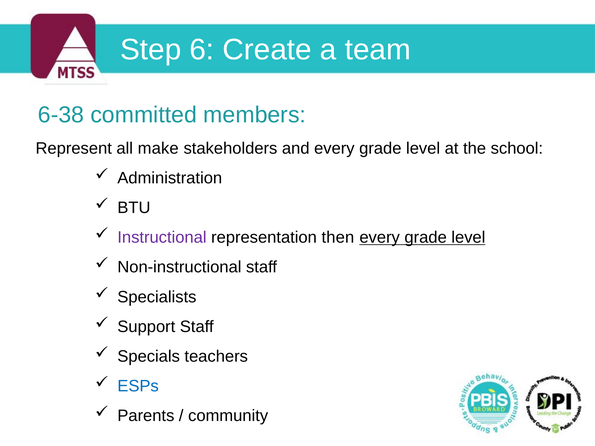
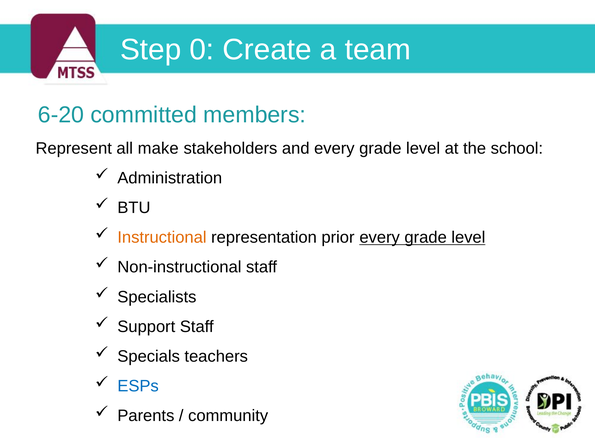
6: 6 -> 0 (202, 50)
6-38: 6-38 -> 6-20 (61, 115)
Instructional colour: purple -> orange (162, 238)
then: then -> prior (338, 238)
